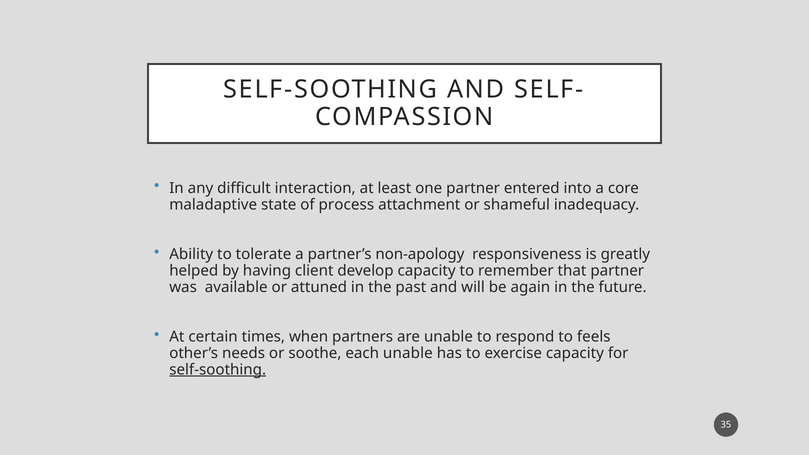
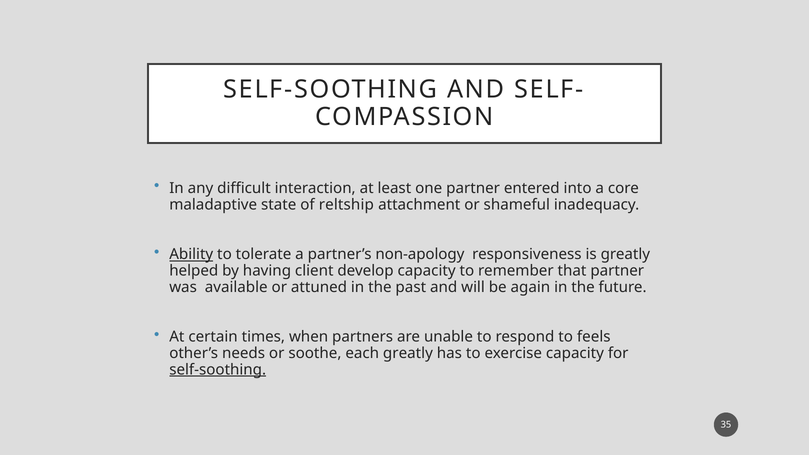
process: process -> reltship (346, 205)
Ability underline: none -> present (191, 254)
each unable: unable -> greatly (408, 353)
